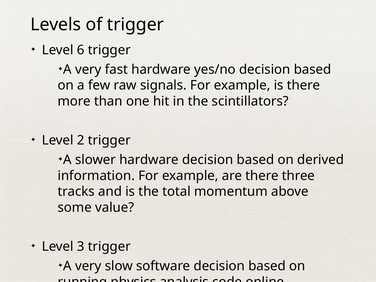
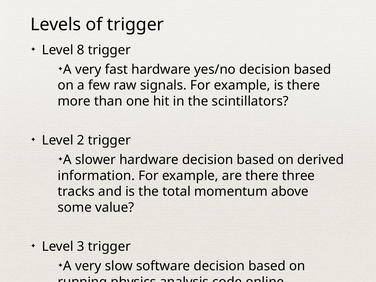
6: 6 -> 8 (81, 50)
